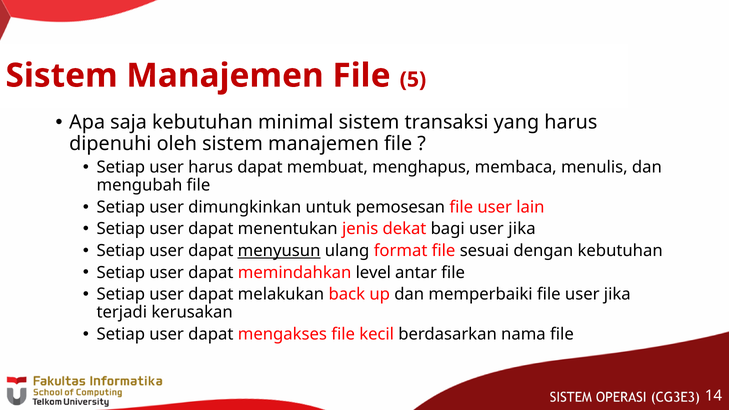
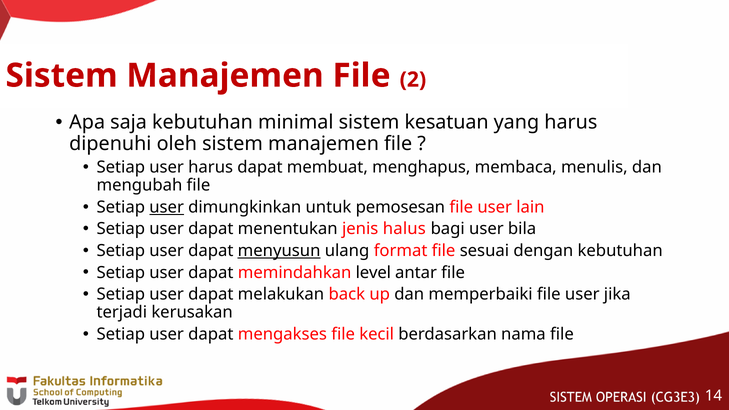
5: 5 -> 2 (413, 80)
transaksi: transaksi -> kesatuan (447, 122)
user underline: none -> present (167, 207)
dekat: dekat -> halus (404, 229)
bagi user jika: jika -> bila (522, 229)
